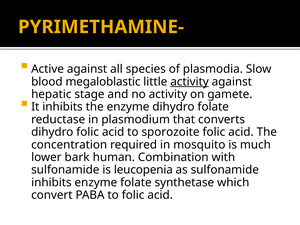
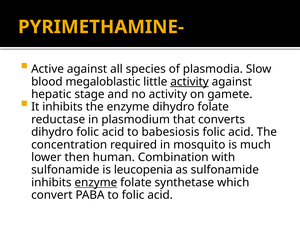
sporozoite: sporozoite -> babesiosis (171, 132)
bark: bark -> then (77, 157)
enzyme underline: none -> present (96, 182)
